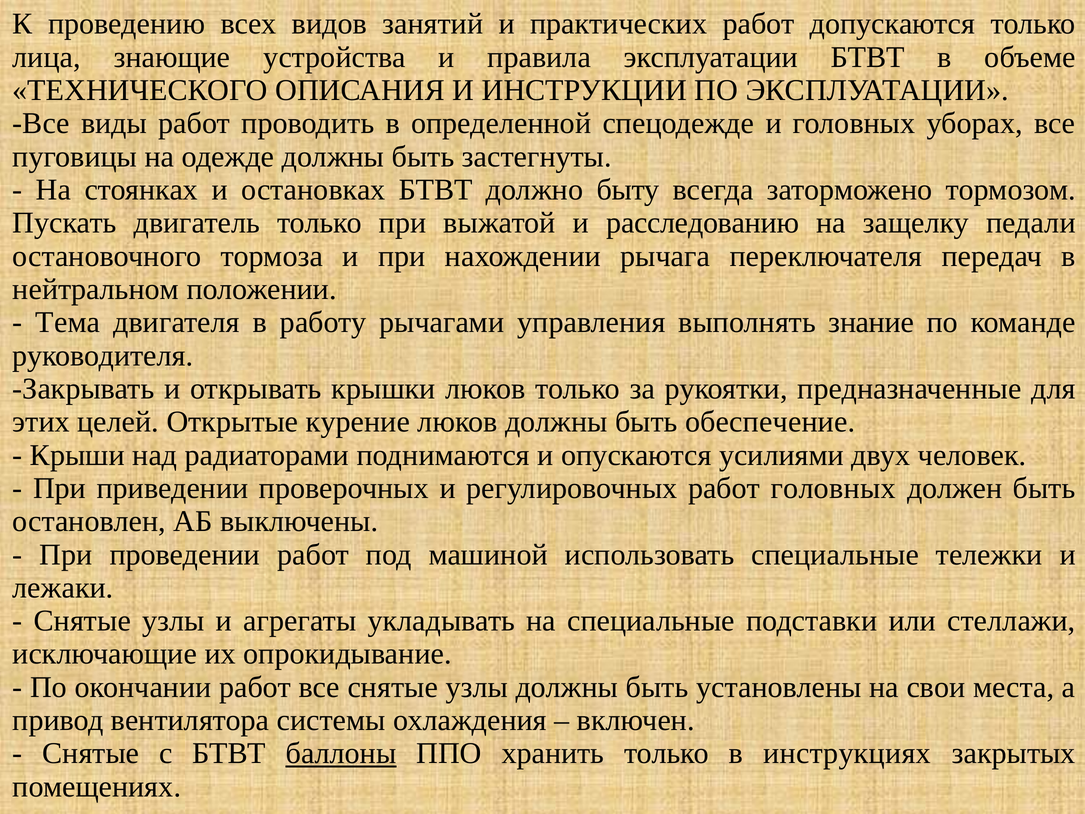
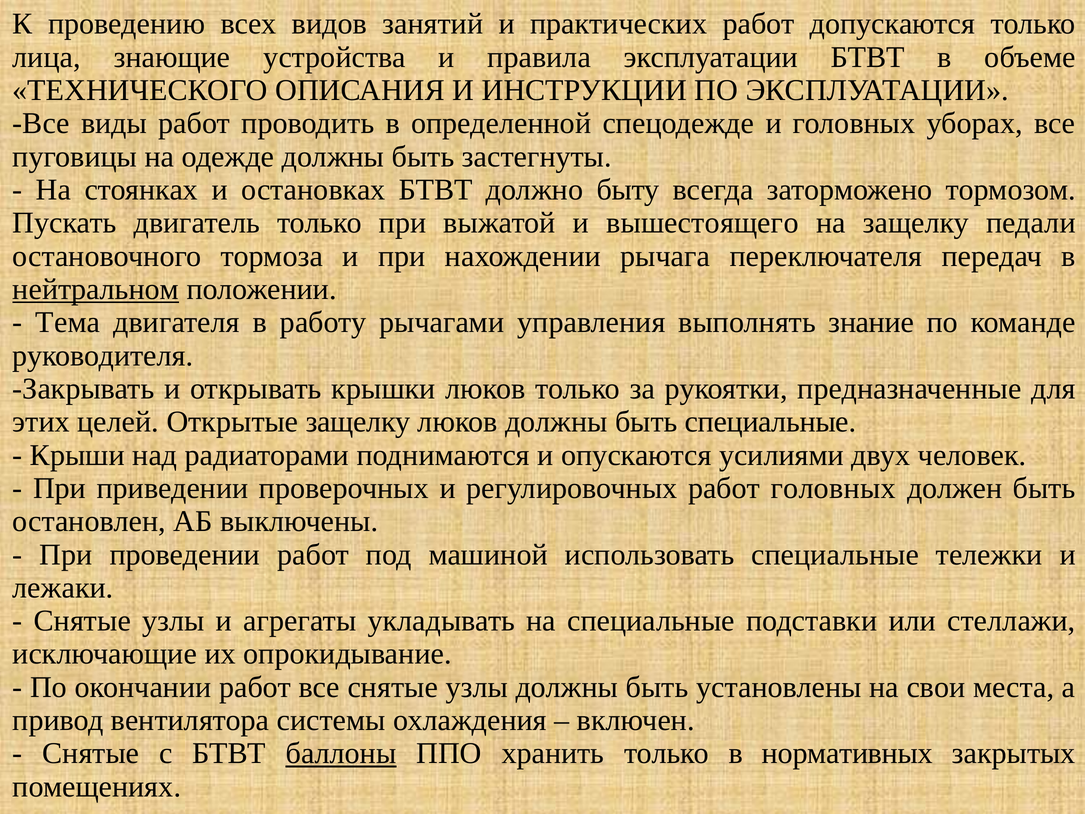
расследованию: расследованию -> вышестоящего (702, 223)
нейтральном underline: none -> present (96, 289)
Открытые курение: курение -> защелку (358, 422)
быть обеспечение: обеспечение -> специальные (770, 422)
инструкциях: инструкциях -> нормативных (847, 753)
